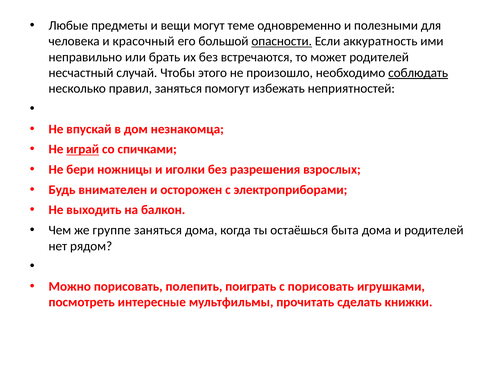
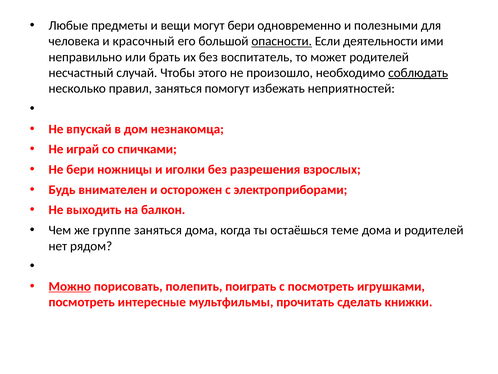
могут теме: теме -> бери (241, 25)
аккуратность: аккуратность -> деятельности (380, 41)
встречаются: встречаются -> воспитатель (257, 57)
играй underline: present -> none (83, 149)
быта: быта -> теме (345, 230)
Можно underline: none -> present (70, 286)
с порисовать: порисовать -> посмотреть (321, 286)
